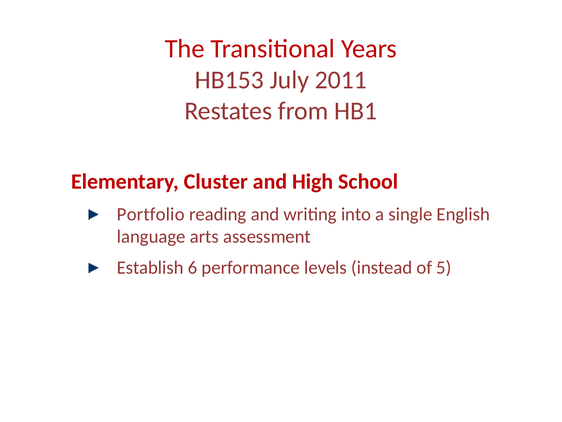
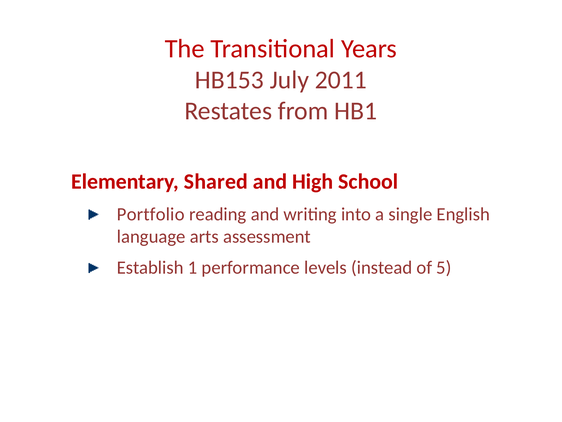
Cluster: Cluster -> Shared (216, 181)
6: 6 -> 1 (193, 267)
